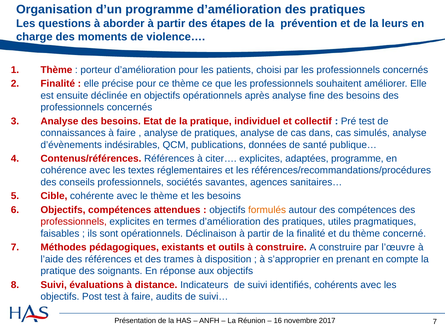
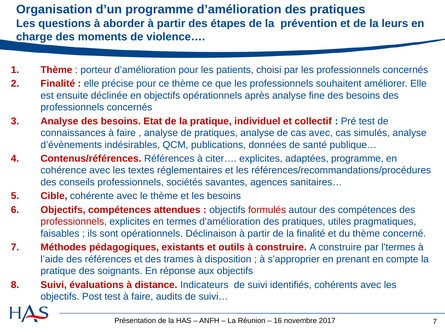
cas dans: dans -> avec (321, 133)
formulés colour: orange -> red (267, 210)
l’œuvre: l’œuvre -> l’termes (398, 248)
